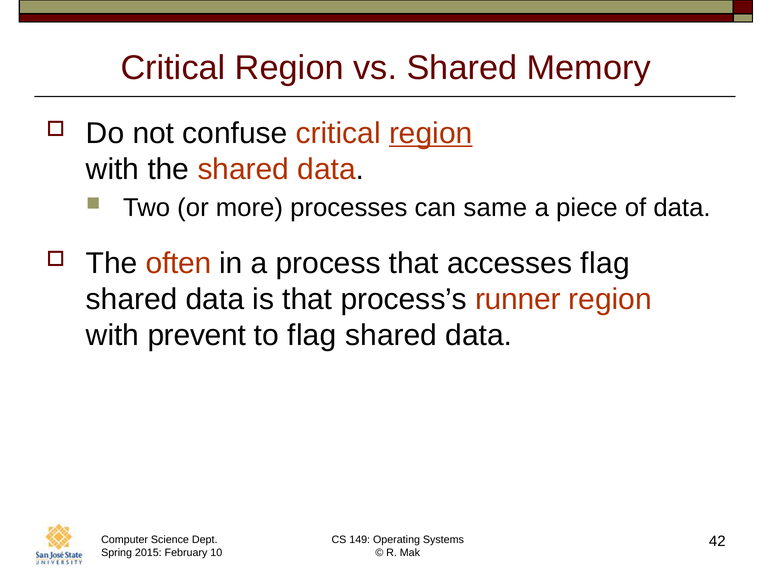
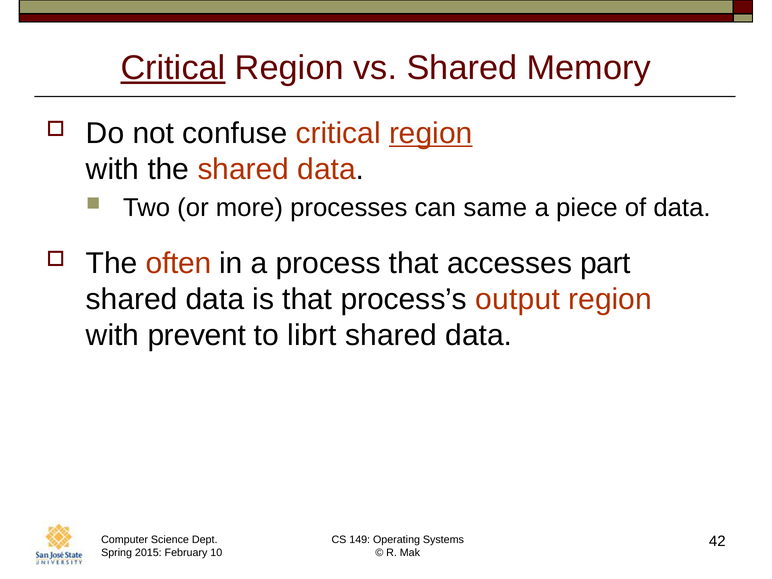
Critical underline: none -> present (173, 68)
accesses flag: flag -> part (605, 263)
runner: runner -> output (518, 299)
to flag: flag -> librt (312, 335)
